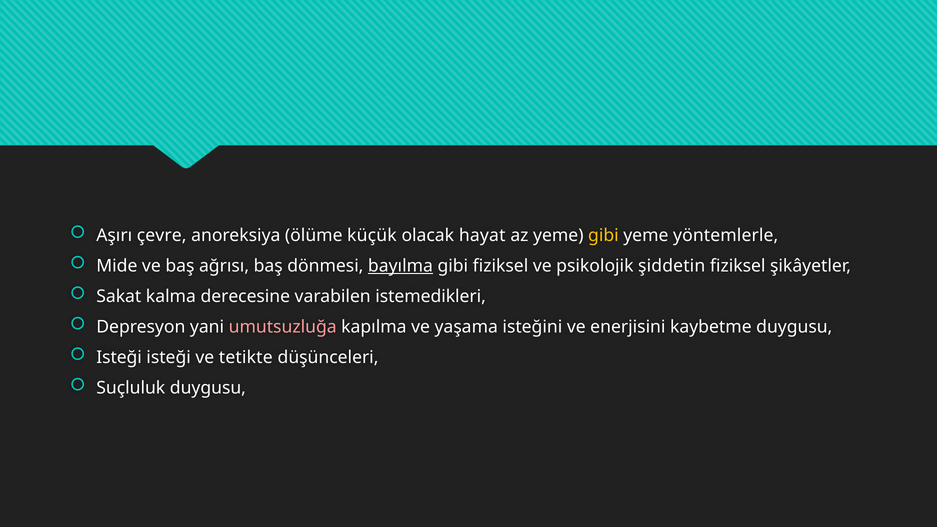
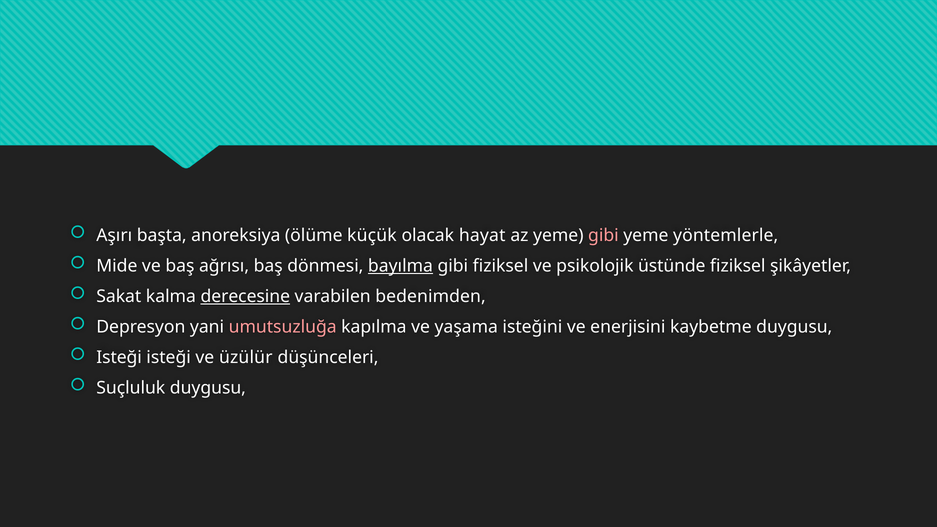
çevre: çevre -> başta (162, 236)
gibi colour: yellow -> pink (603, 236)
şiddetin: şiddetin -> üstünde (672, 266)
derecesine underline: none -> present (245, 296)
istemedikleri: istemedikleri -> bedenimden (431, 296)
tetikte: tetikte -> üzülür (246, 357)
